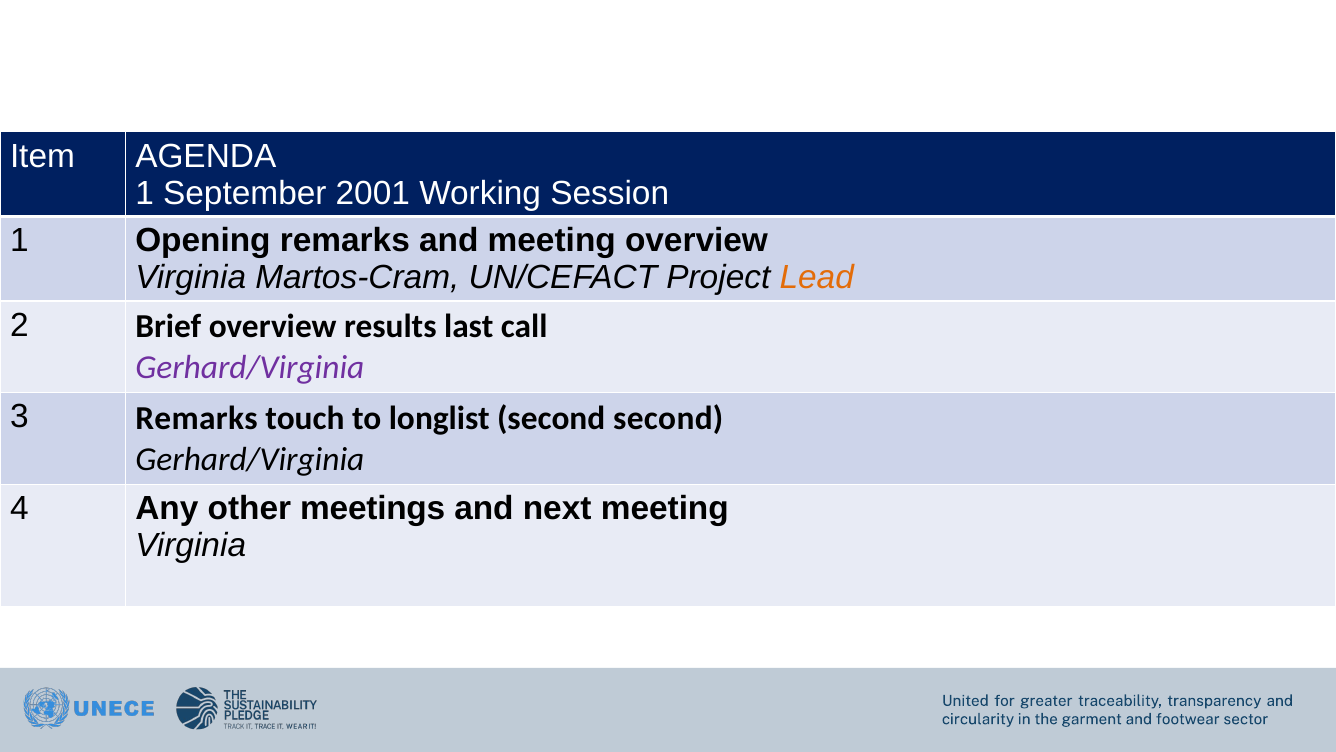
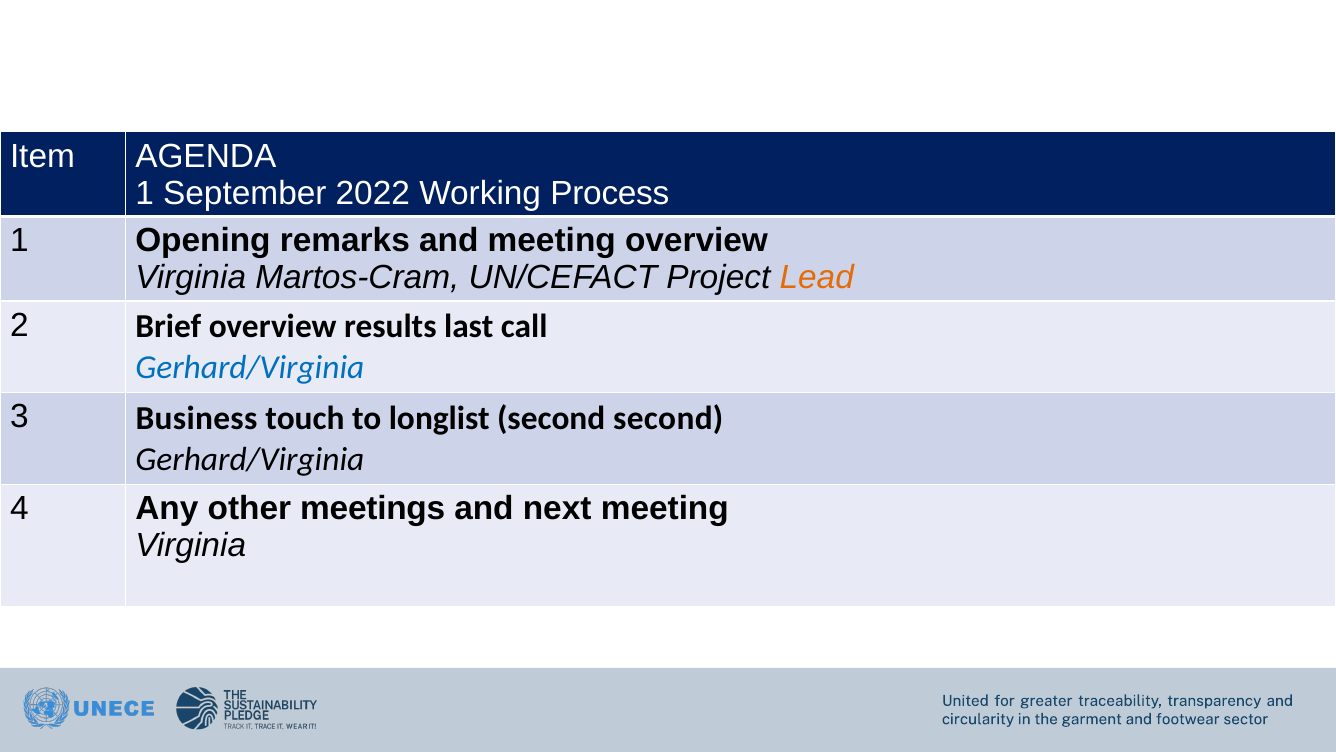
2001: 2001 -> 2022 (373, 193)
Session: Session -> Process (610, 193)
Gerhard/Virginia colour: purple -> blue (250, 367)
3 Remarks: Remarks -> Business (196, 418)
